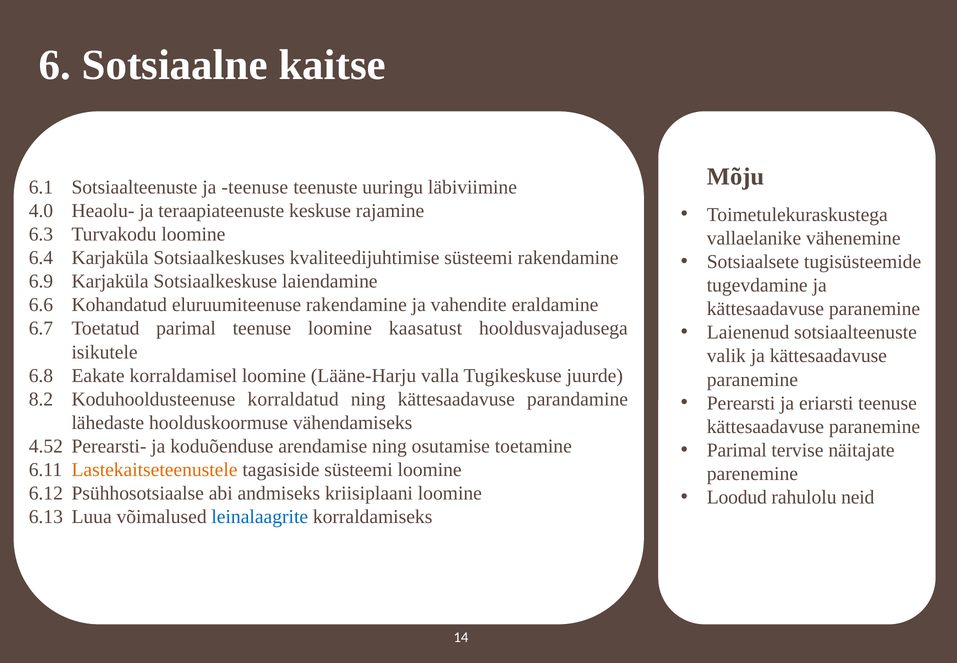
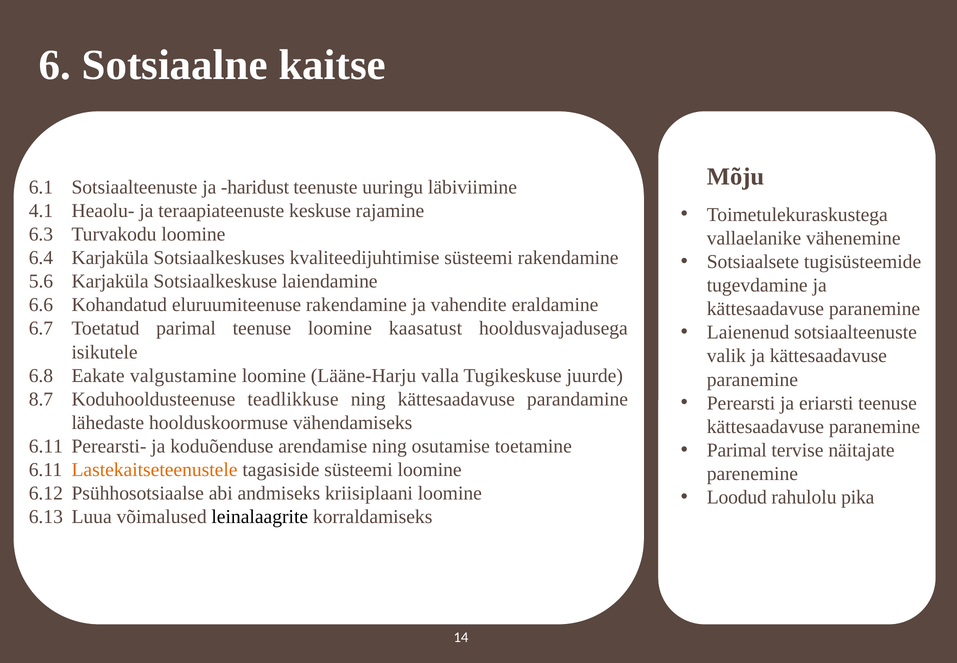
ja teenuse: teenuse -> haridust (255, 187)
4.0: 4.0 -> 4.1 (41, 211)
6.9: 6.9 -> 5.6 (41, 281)
korraldamisel: korraldamisel -> valgustamine (183, 375)
8.2: 8.2 -> 8.7 (41, 399)
korraldatud: korraldatud -> teadlikkuse (293, 399)
4.52: 4.52 -> 6.11 (46, 446)
neid: neid -> pika (858, 497)
leinalaagrite colour: blue -> black (260, 517)
